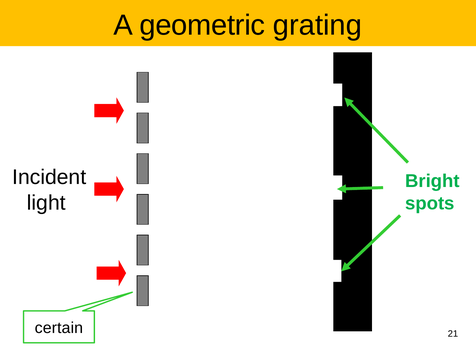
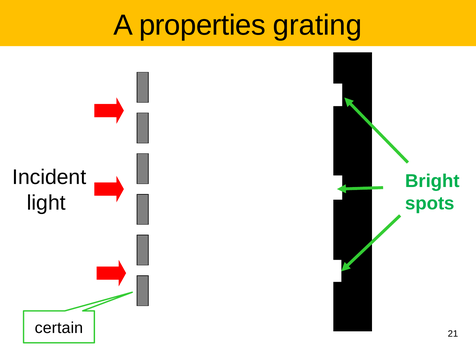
geometric: geometric -> properties (202, 25)
